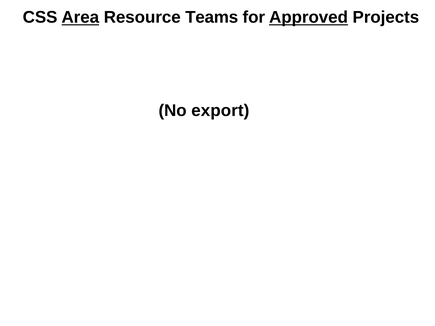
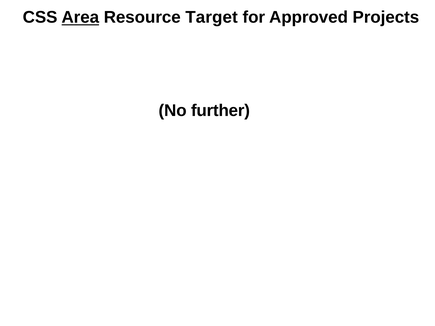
Teams: Teams -> Target (212, 17)
Approved underline: present -> none (309, 17)
export: export -> further (220, 111)
